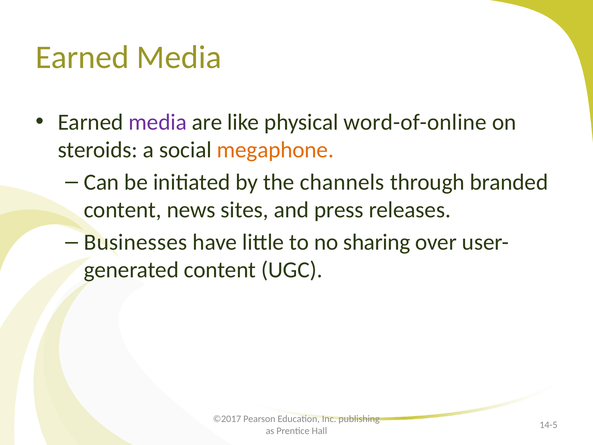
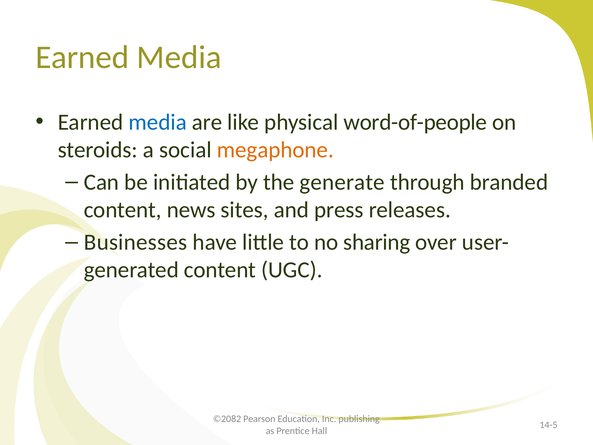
media colour: purple -> blue (158, 122)
word-of-online: word-of-online -> word-of-people (415, 122)
channels: channels -> generate (342, 182)
©2017: ©2017 -> ©2082 (227, 419)
